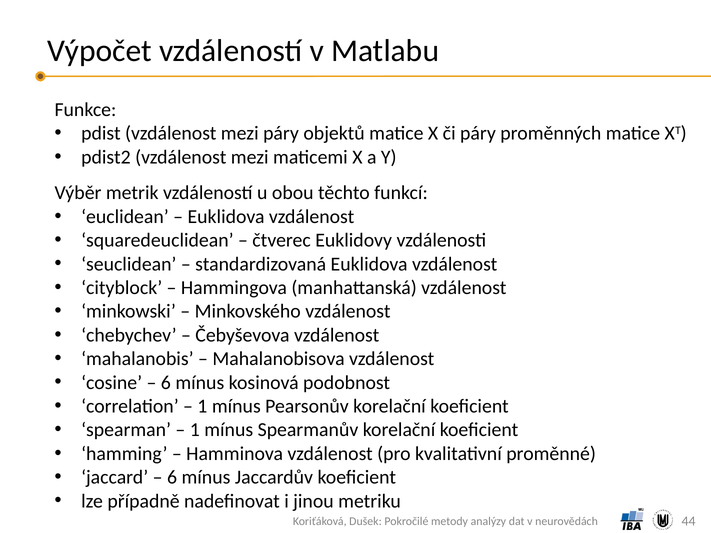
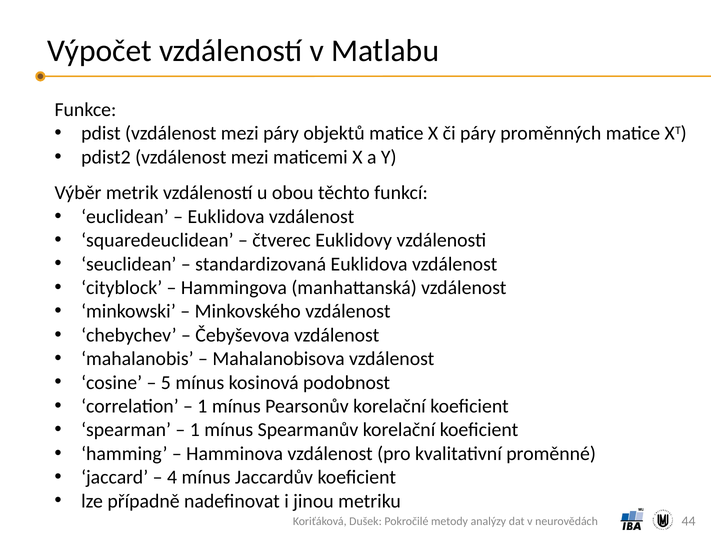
6: 6 -> 5 (166, 383)
6: 6 -> 4 (172, 478)
